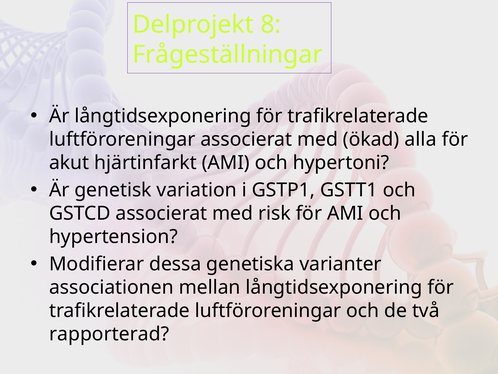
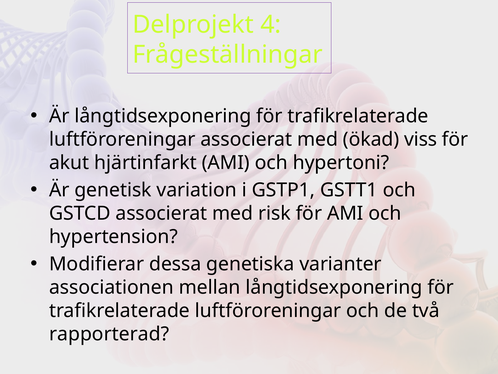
8: 8 -> 4 (271, 25)
alla: alla -> viss (421, 139)
